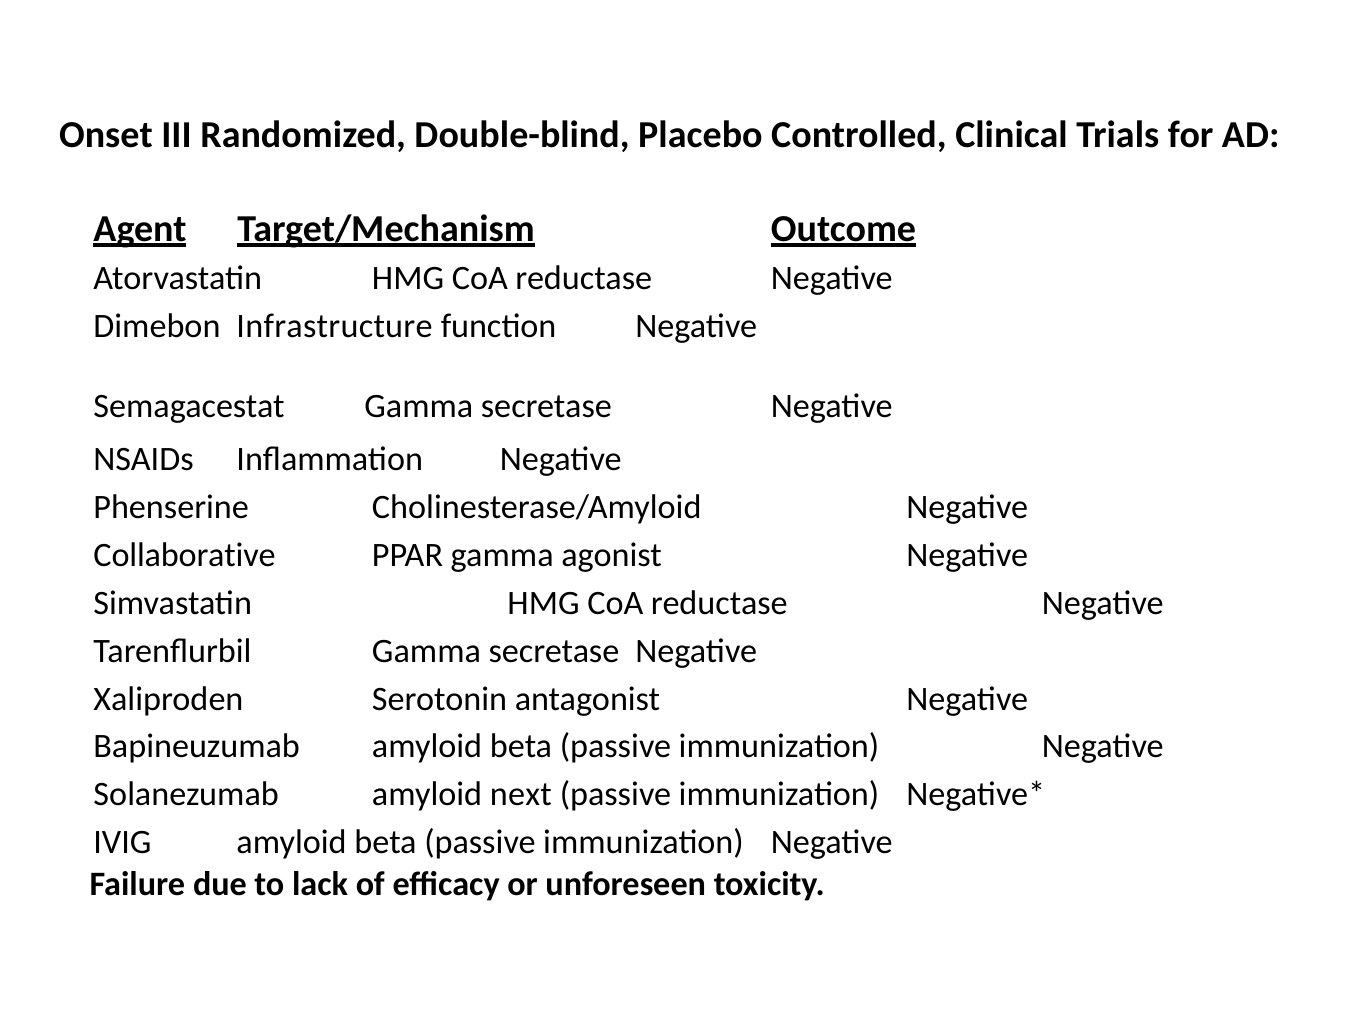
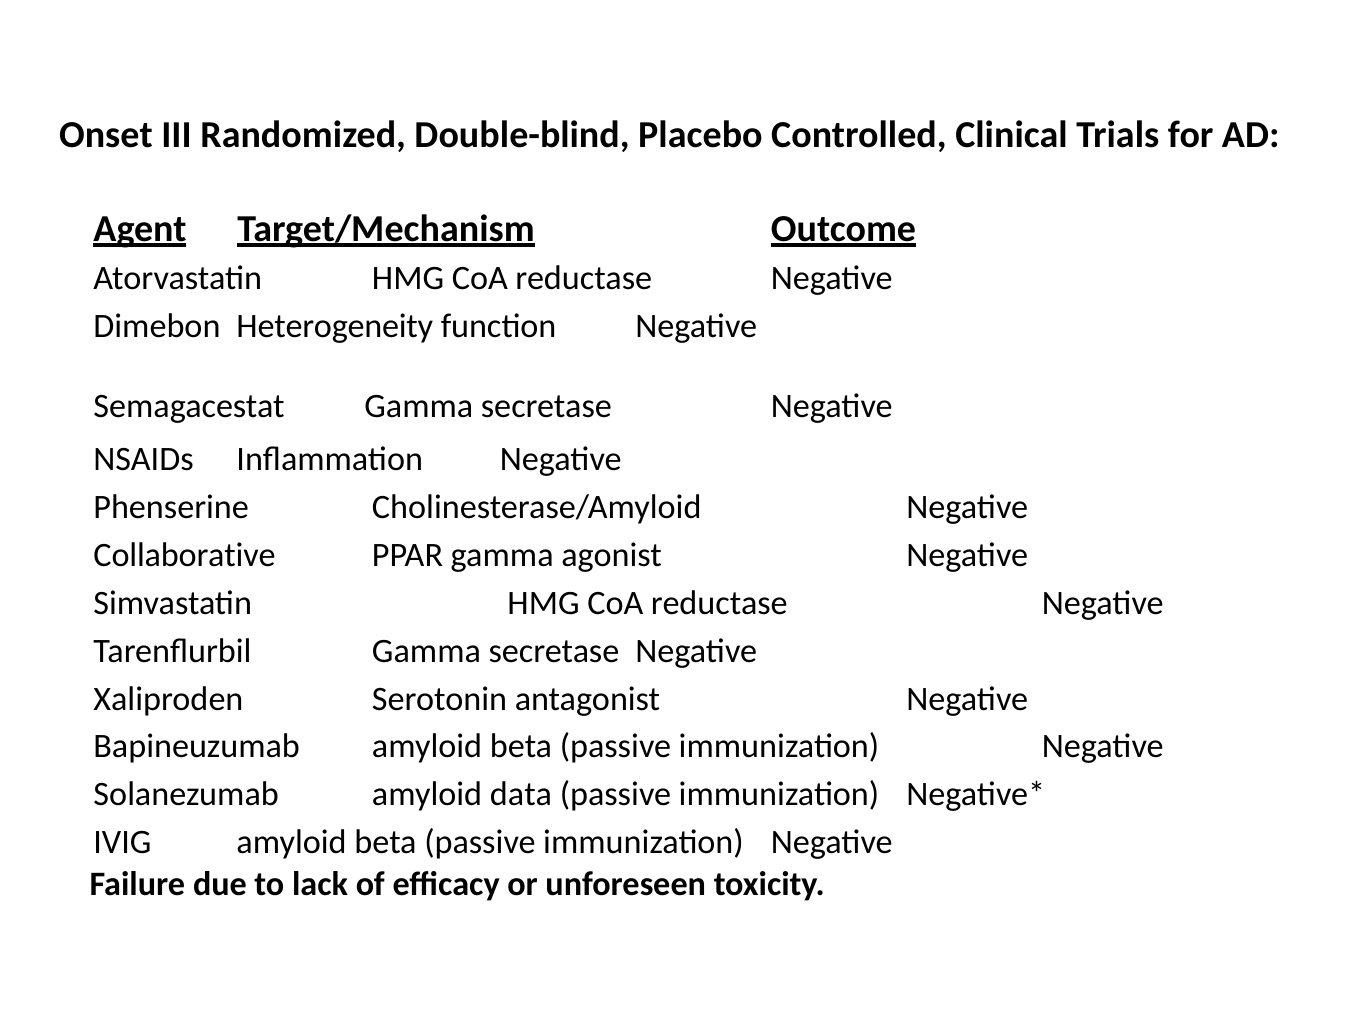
Infrastructure: Infrastructure -> Heterogeneity (335, 326)
next: next -> data (521, 794)
